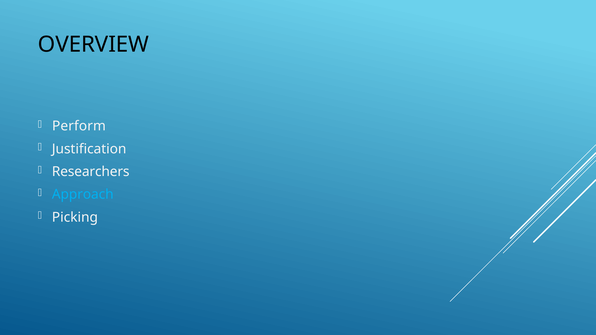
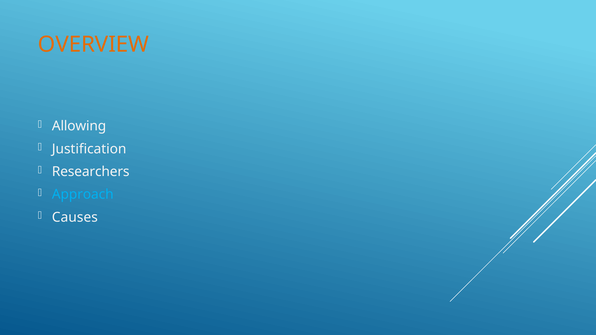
OVERVIEW colour: black -> orange (93, 45)
Perform: Perform -> Allowing (79, 126)
Picking: Picking -> Causes (75, 217)
